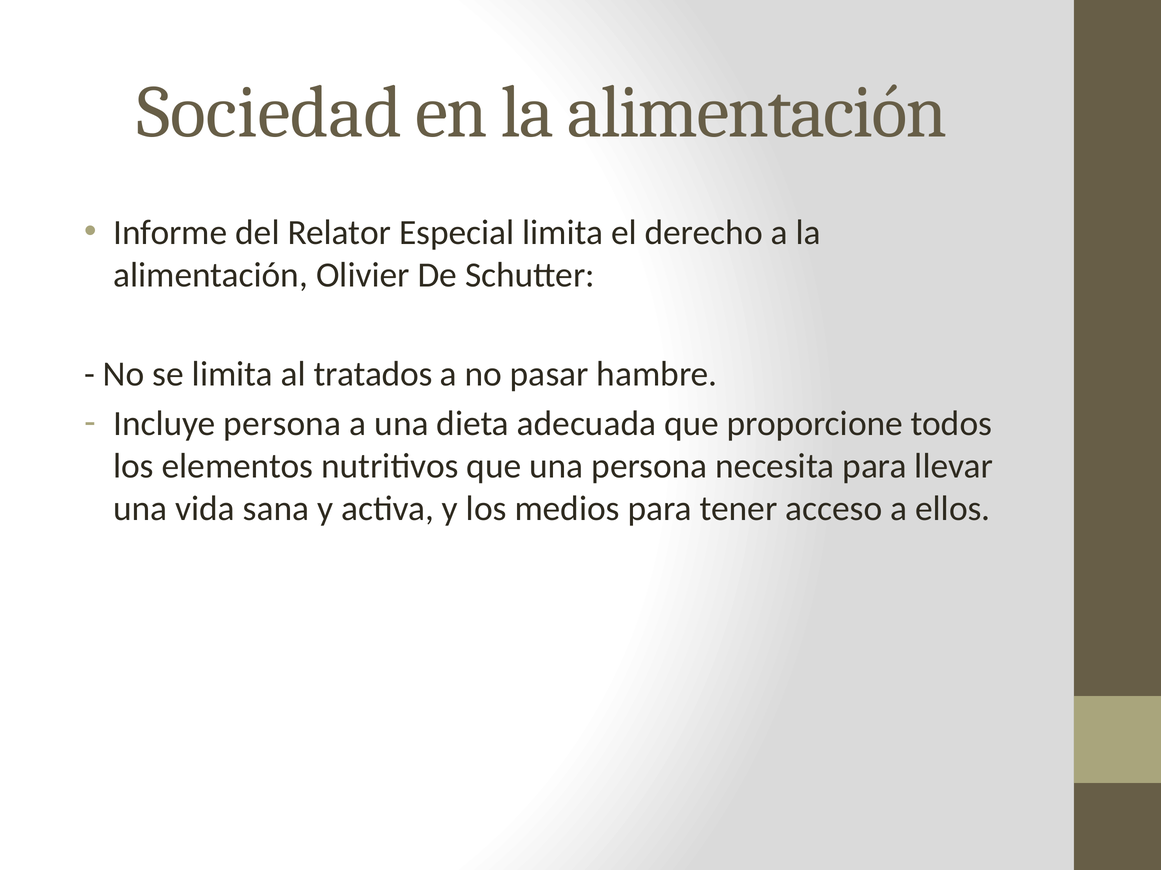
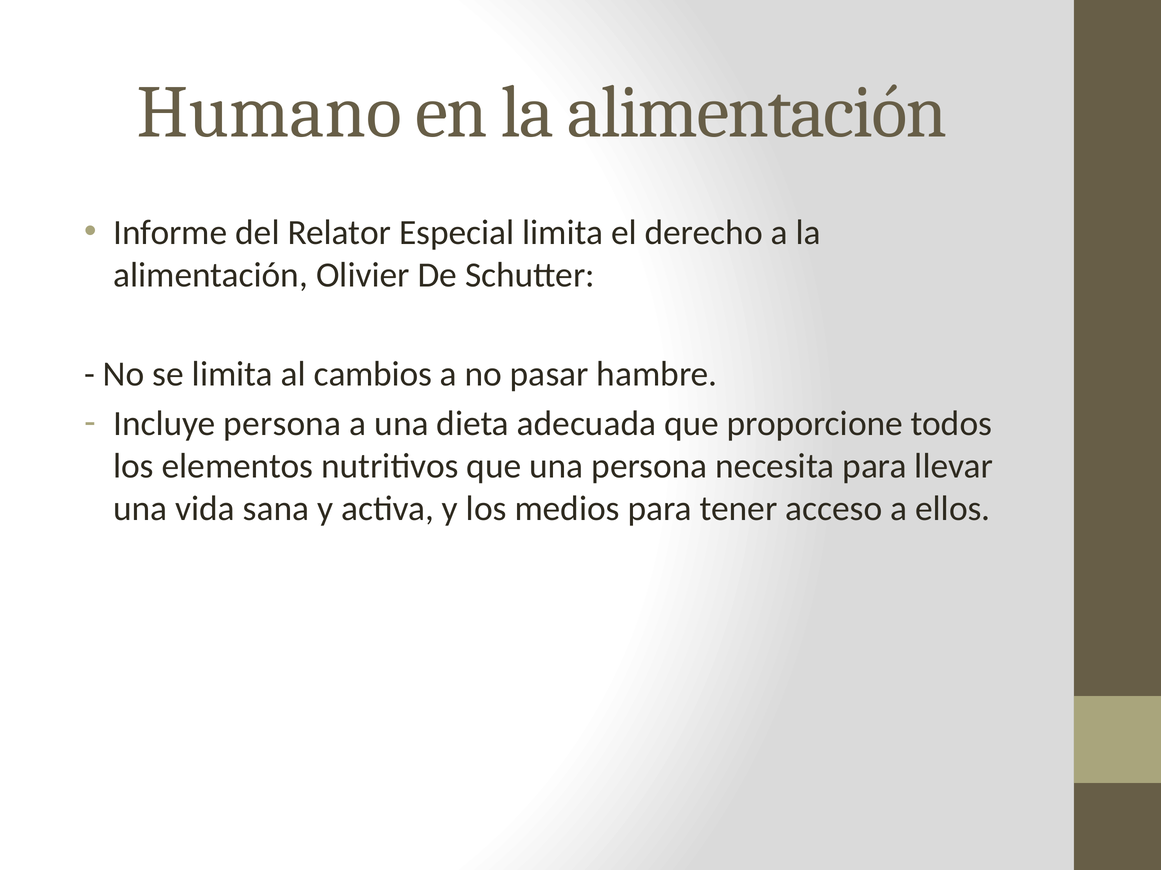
Sociedad: Sociedad -> Humano (269, 113)
tratados: tratados -> cambios (373, 374)
